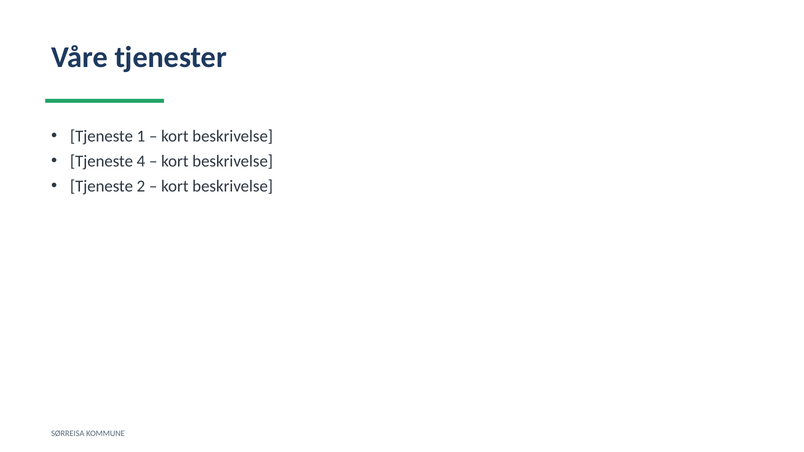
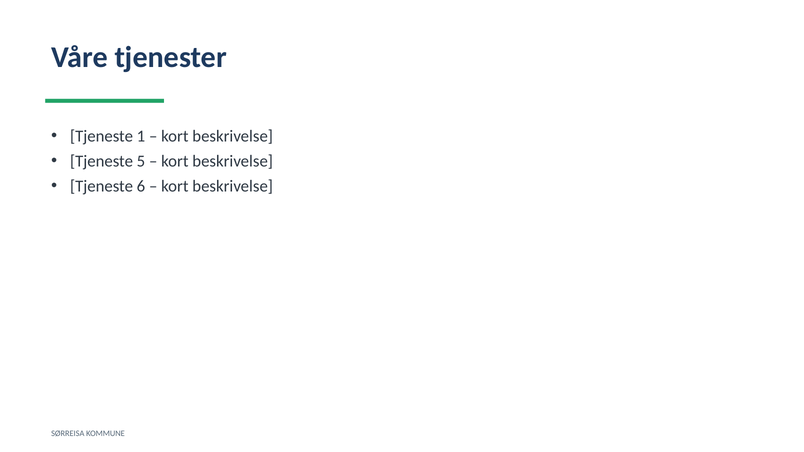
4: 4 -> 5 (141, 161)
2: 2 -> 6 (141, 186)
